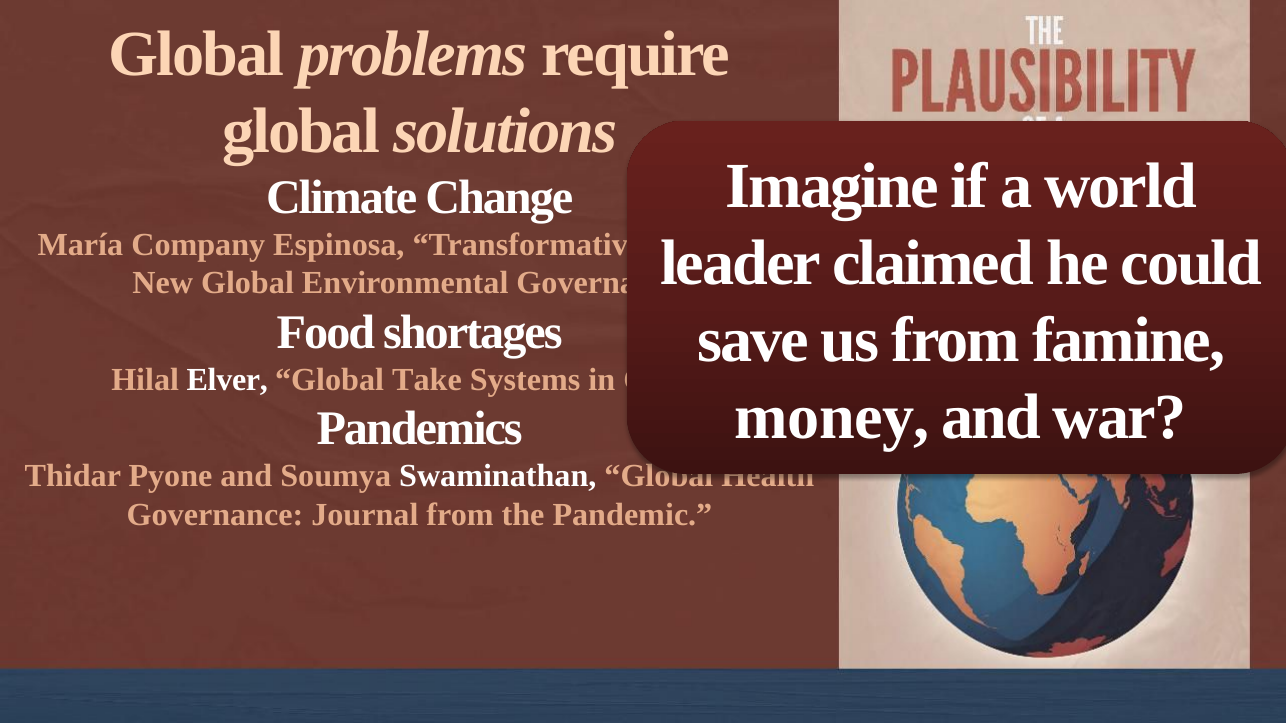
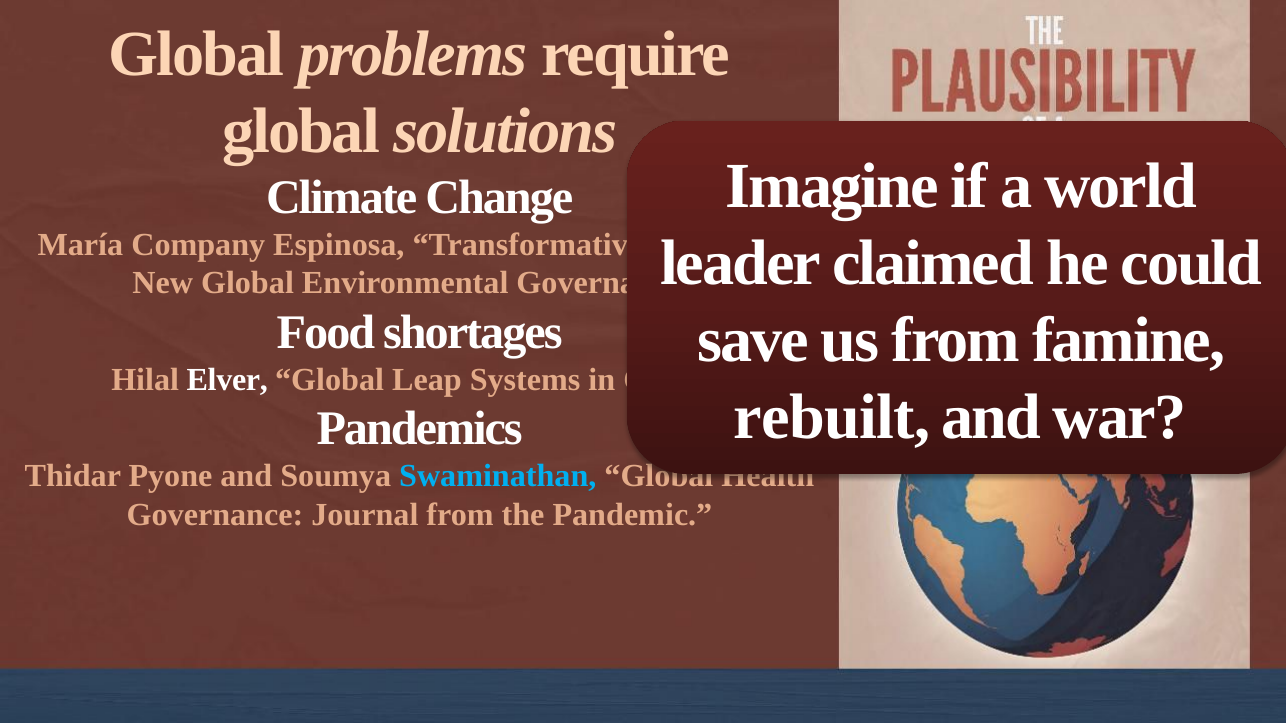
Take: Take -> Leap (427, 380)
money: money -> rebuilt (832, 418)
Swaminathan colour: white -> light blue (498, 476)
